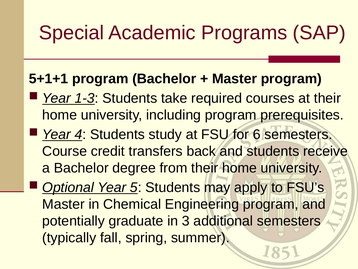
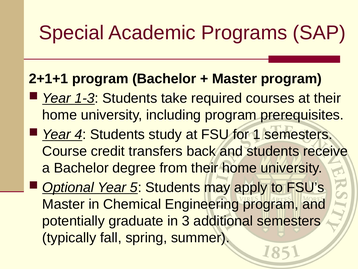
5+1+1: 5+1+1 -> 2+1+1 (49, 79)
6: 6 -> 1 (257, 134)
